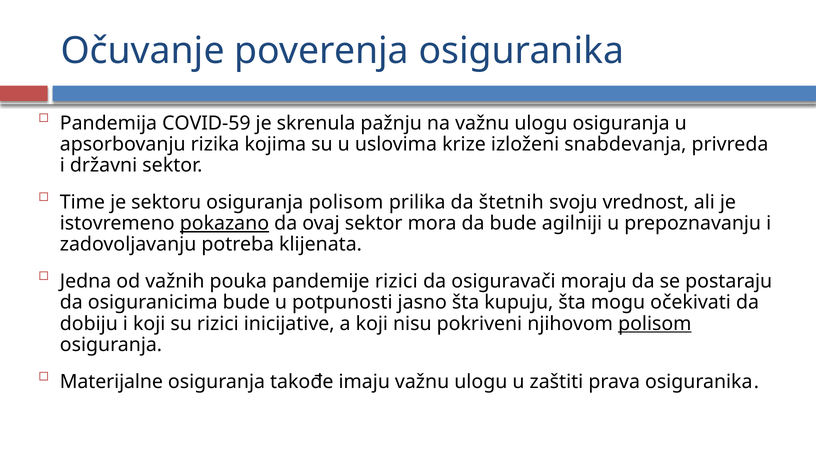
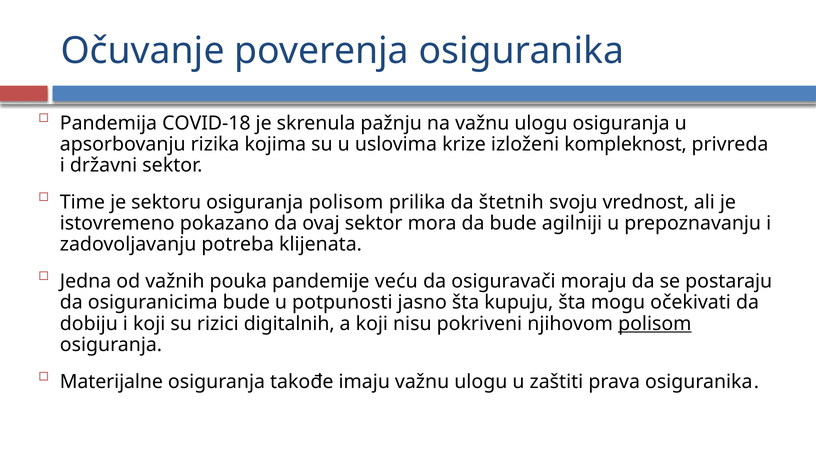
COVID-59: COVID-59 -> COVID-18 (206, 123)
snabdevanja: snabdevanja -> kompleknost (626, 144)
pokazano underline: present -> none (224, 223)
pandemije rizici: rizici -> veću (396, 281)
inicijative: inicijative -> digitalnih (289, 324)
